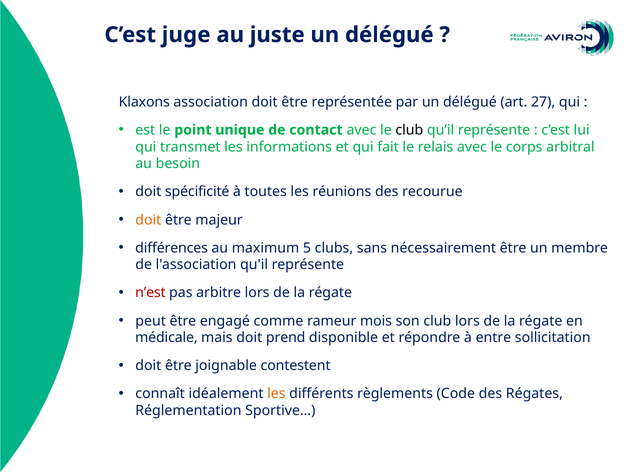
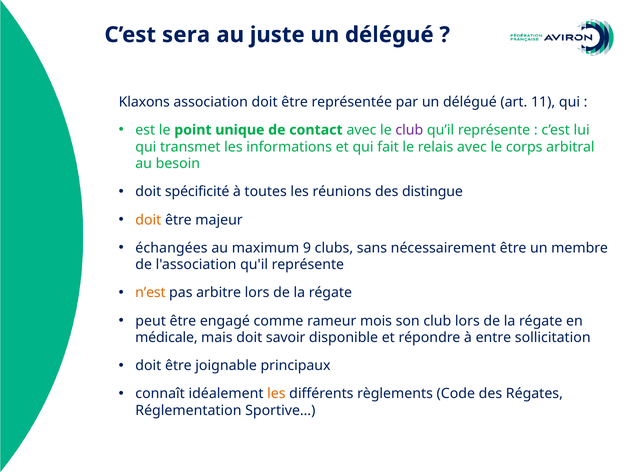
juge: juge -> sera (186, 35)
27: 27 -> 11 (543, 102)
club colour: black -> purple (409, 130)
recourue: recourue -> distingue (432, 192)
différences: différences -> échangées (171, 248)
5: 5 -> 9 (307, 248)
n’est colour: red -> orange (150, 293)
prend: prend -> savoir (286, 338)
contestent: contestent -> principaux (296, 366)
